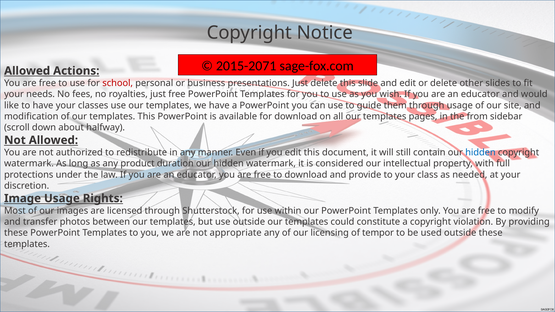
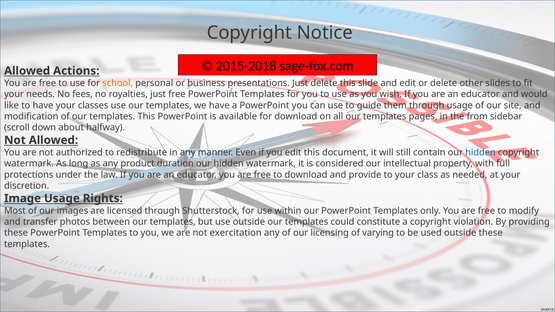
2015-2071: 2015-2071 -> 2015-2018 (246, 66)
school colour: red -> orange (118, 83)
appropriate: appropriate -> exercitation (236, 233)
tempor: tempor -> varying (378, 233)
